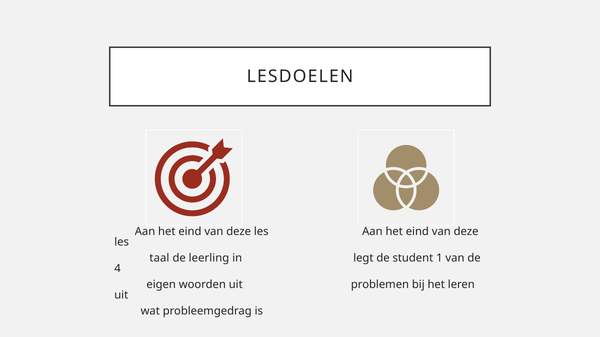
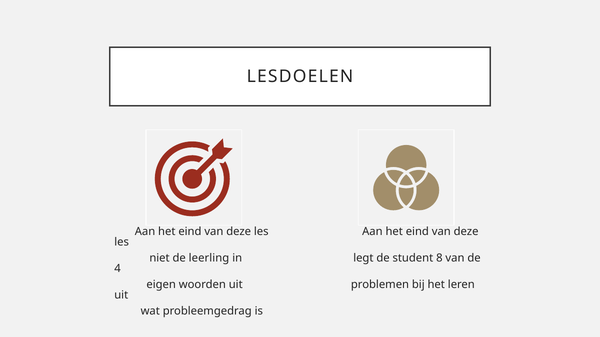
taal: taal -> niet (160, 258)
1: 1 -> 8 (439, 258)
